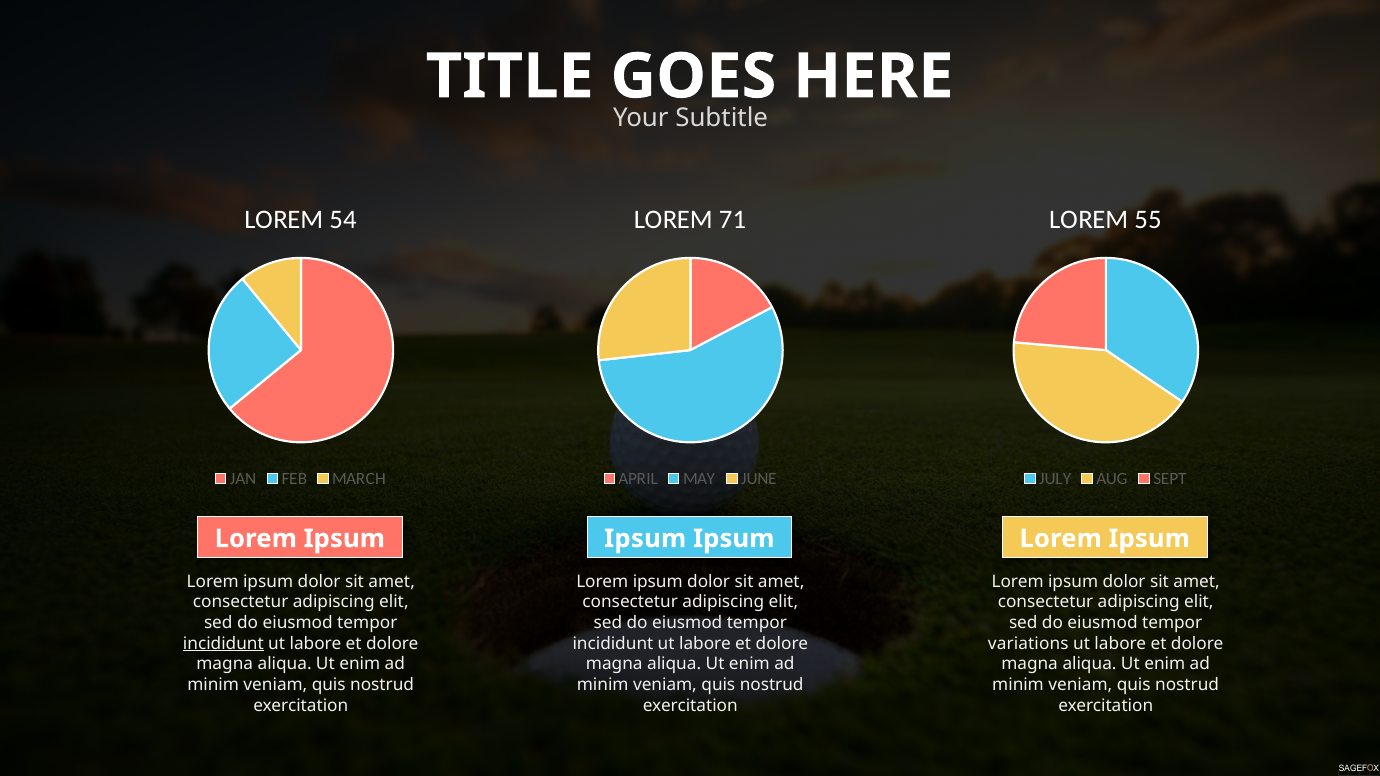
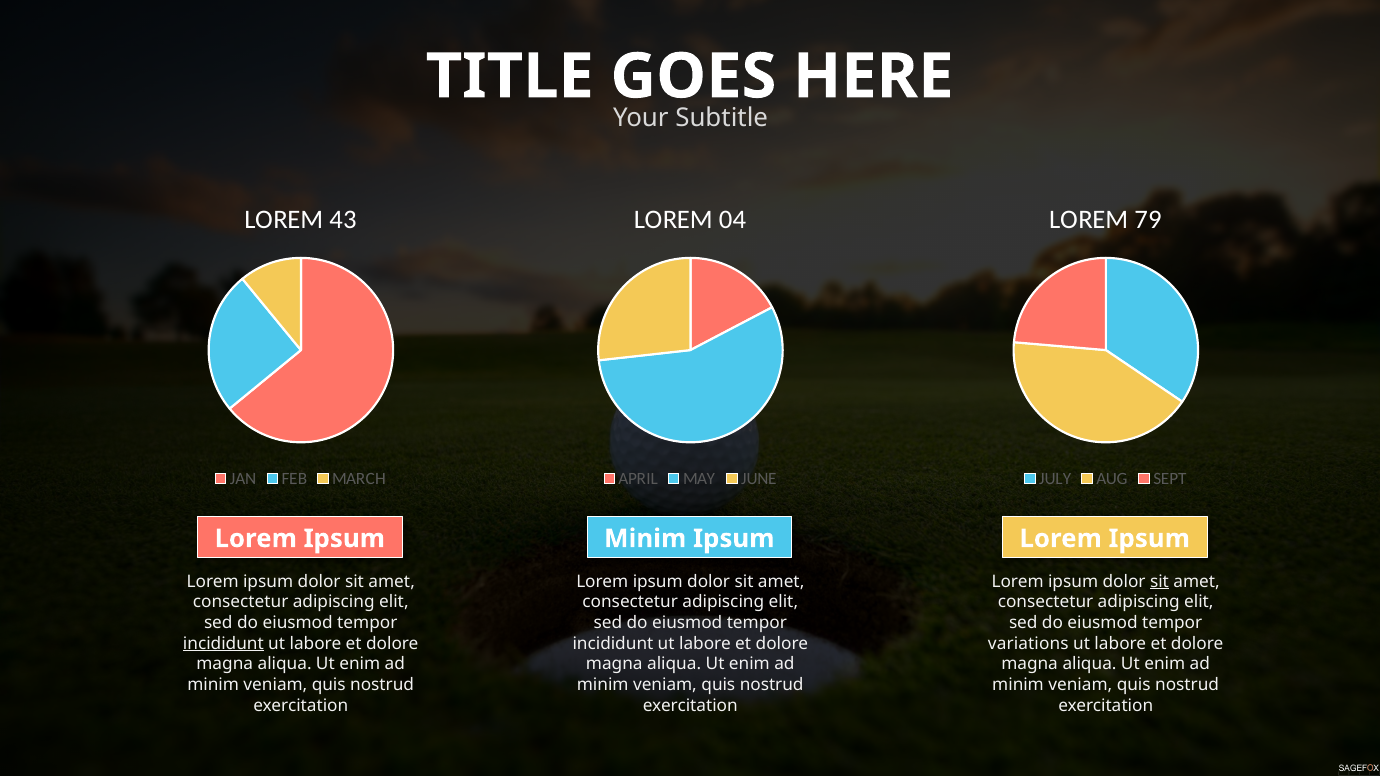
54: 54 -> 43 (343, 219)
71: 71 -> 04 (733, 219)
55: 55 -> 79 (1148, 219)
Ipsum: Ipsum -> Minim (645, 539)
sit underline: none -> present (1159, 582)
